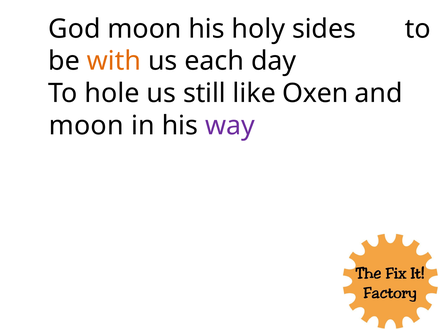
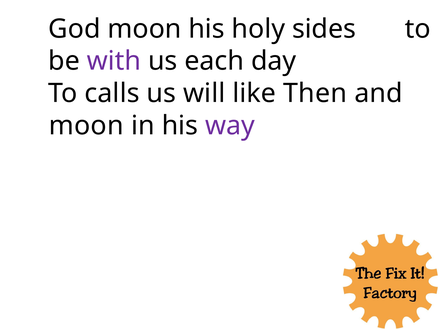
with colour: orange -> purple (114, 61)
hole: hole -> calls (112, 93)
still: still -> will (204, 93)
Oxen: Oxen -> Then (315, 93)
